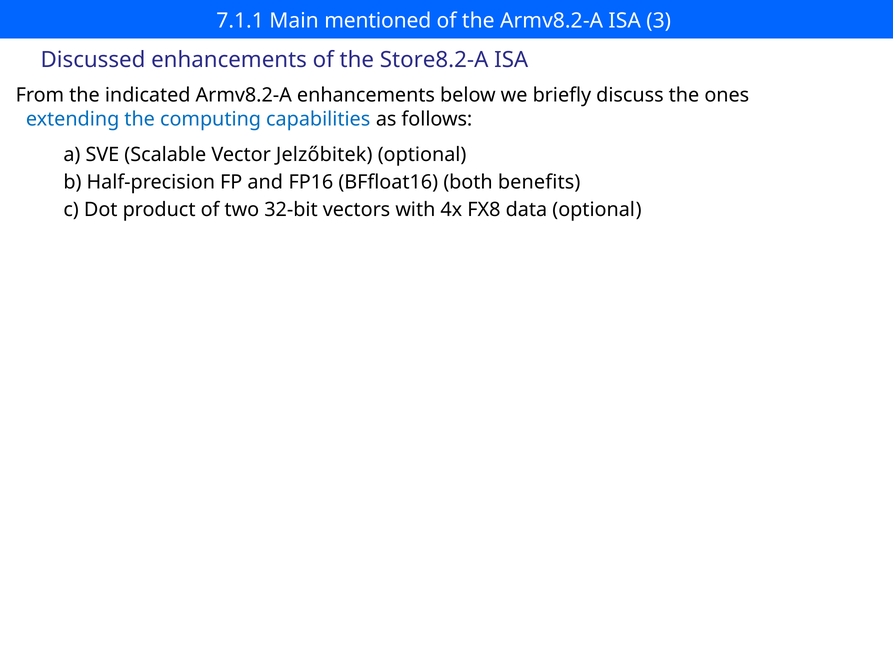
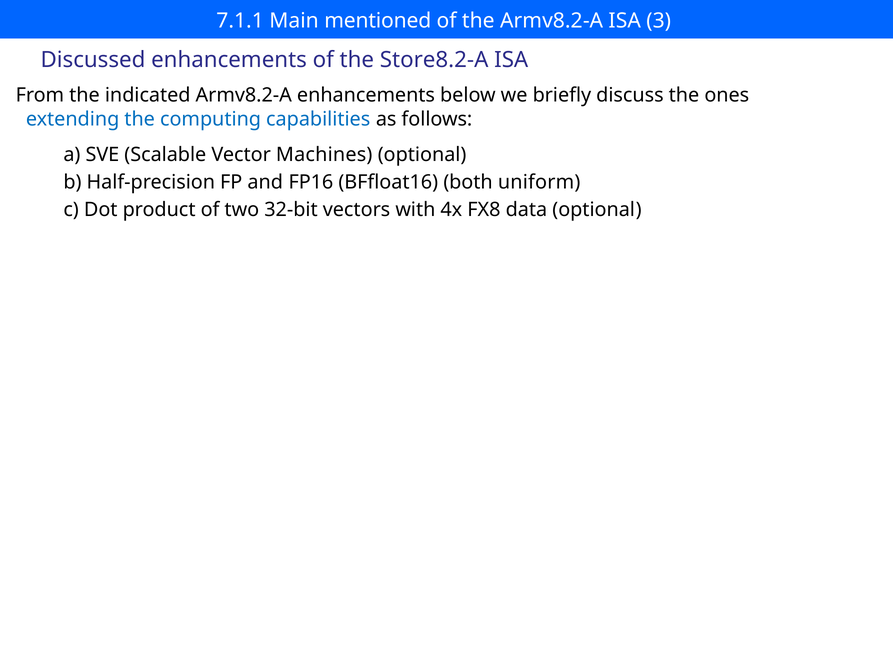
Jelzőbitek: Jelzőbitek -> Machines (324, 155)
benefits: benefits -> uniform (539, 182)
